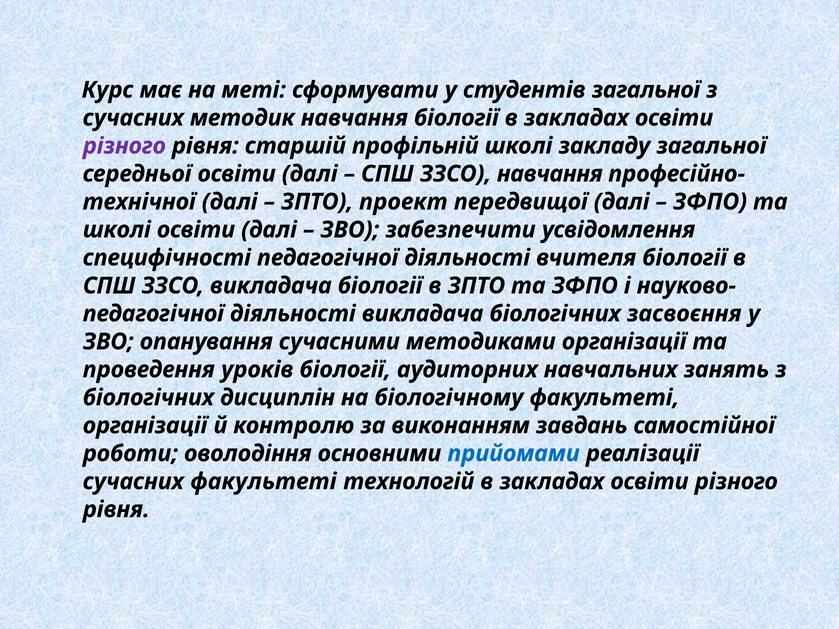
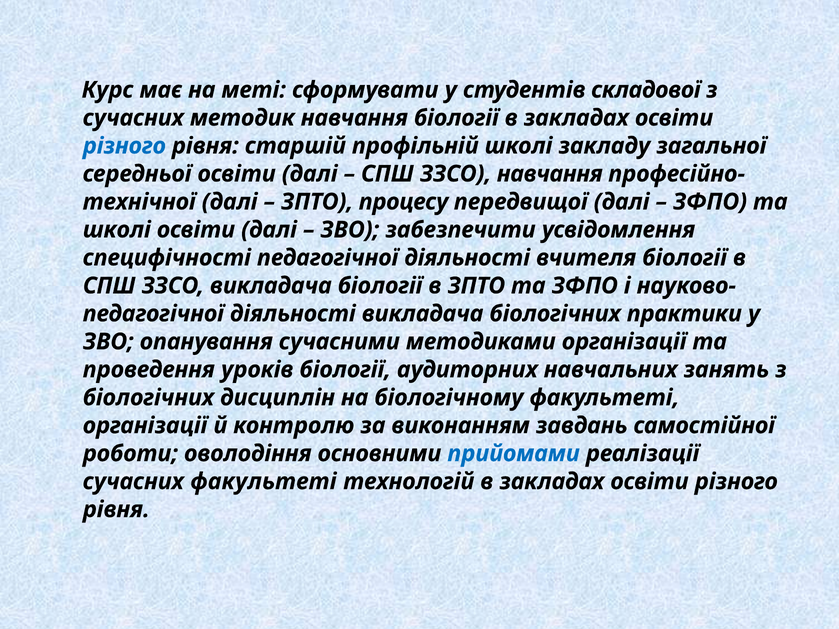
студентів загальної: загальної -> складової (646, 90)
різного colour: purple -> blue (124, 146)
проект: проект -> процесу (404, 202)
засвоєння: засвоєння -> практики (684, 314)
